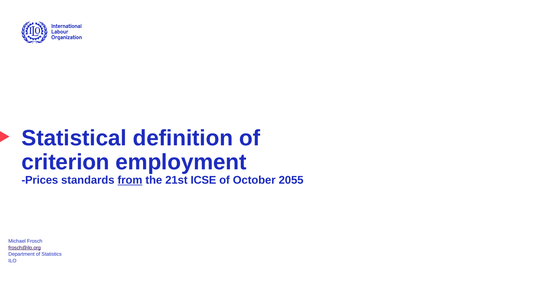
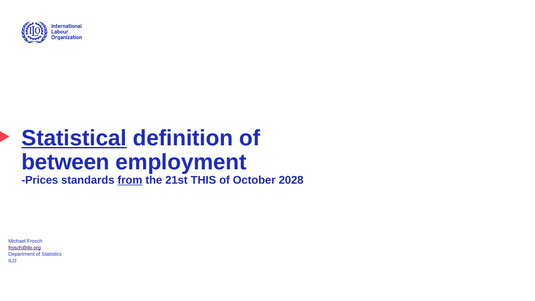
Statistical underline: none -> present (74, 138)
criterion: criterion -> between (66, 162)
ICSE: ICSE -> THIS (203, 180)
2055: 2055 -> 2028 (291, 180)
